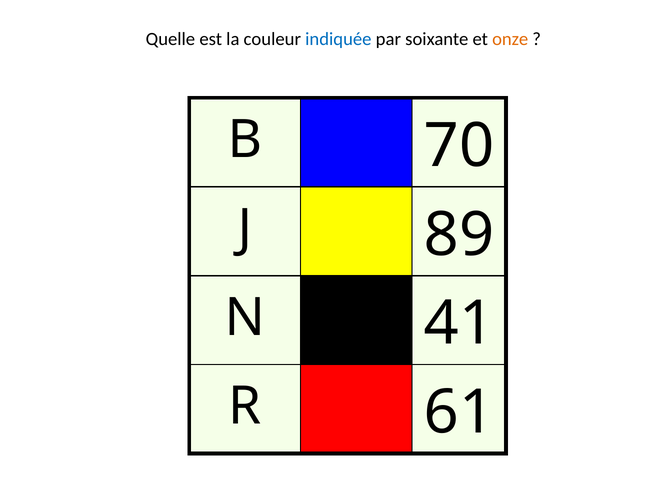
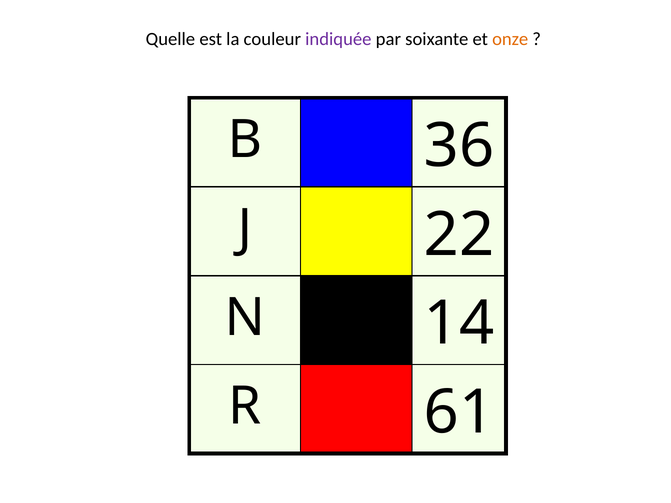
indiquée colour: blue -> purple (338, 39)
70: 70 -> 36 (459, 146)
89: 89 -> 22 (459, 235)
41: 41 -> 14 (459, 324)
